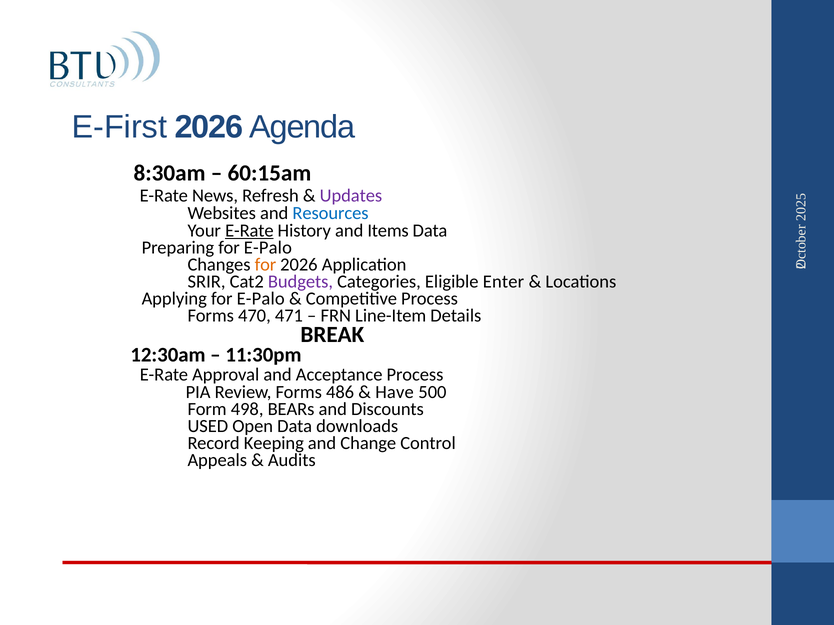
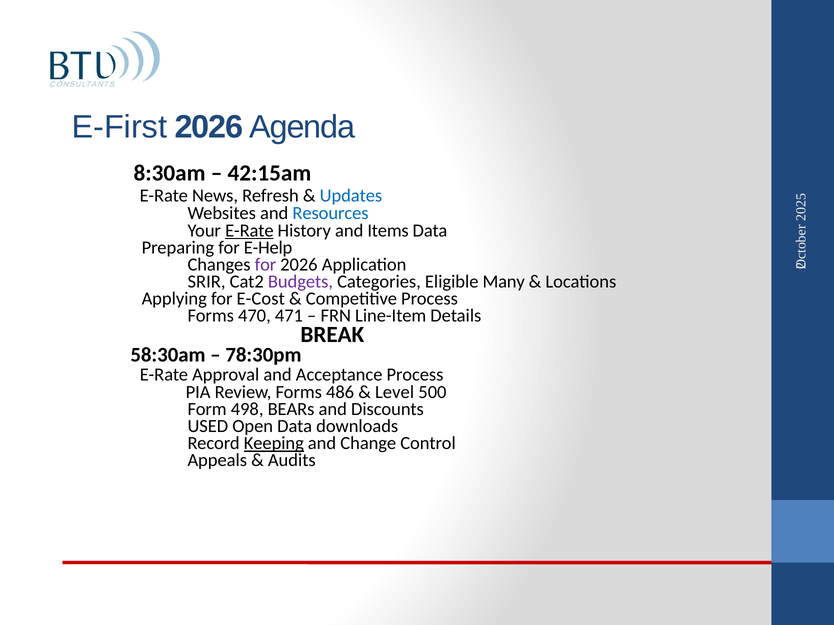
60:15am: 60:15am -> 42:15am (269, 173)
Updates colour: purple -> blue (351, 196)
Preparing for E-Palo: E-Palo -> E-Help (268, 248)
for colour: orange -> purple (265, 265)
Enter: Enter -> Many (504, 282)
Applying for E-Palo: E-Palo -> E-Cost (261, 299)
12:30am: 12:30am -> 58:30am (168, 355)
11:30pm: 11:30pm -> 78:30pm (263, 355)
Have: Have -> Level (395, 393)
Keeping underline: none -> present (274, 444)
